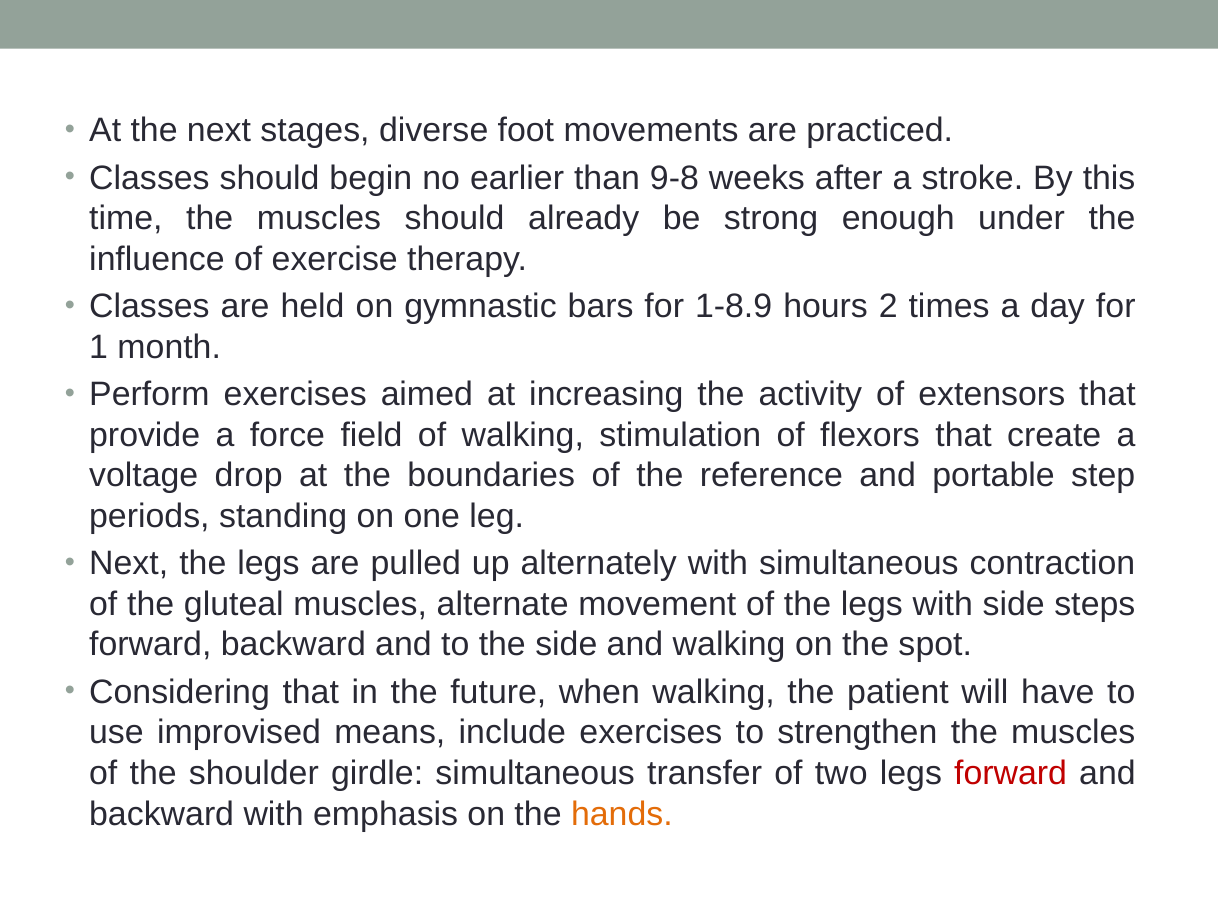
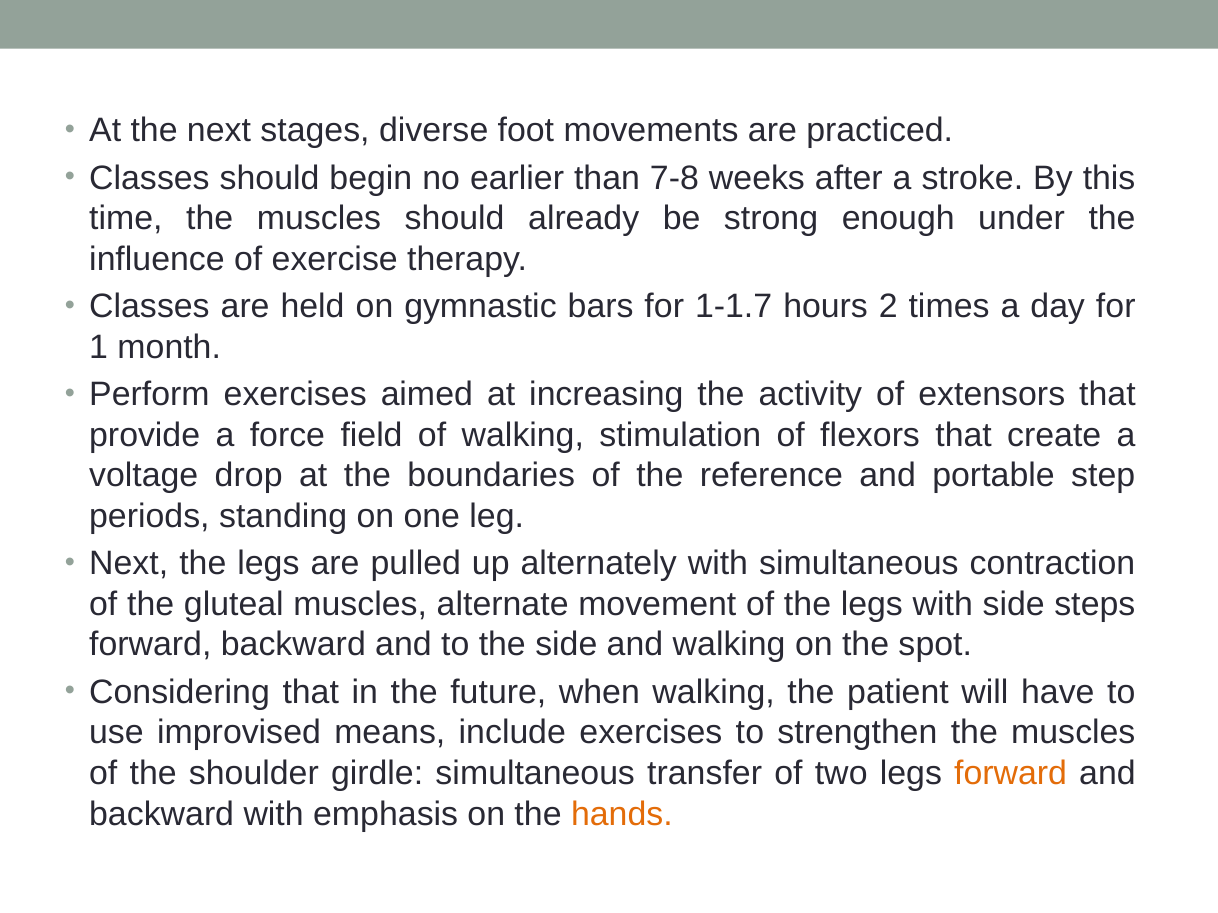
9-8: 9-8 -> 7-8 (674, 178)
1-8.9: 1-8.9 -> 1-1.7 (734, 307)
forward colour: red -> orange (1011, 774)
